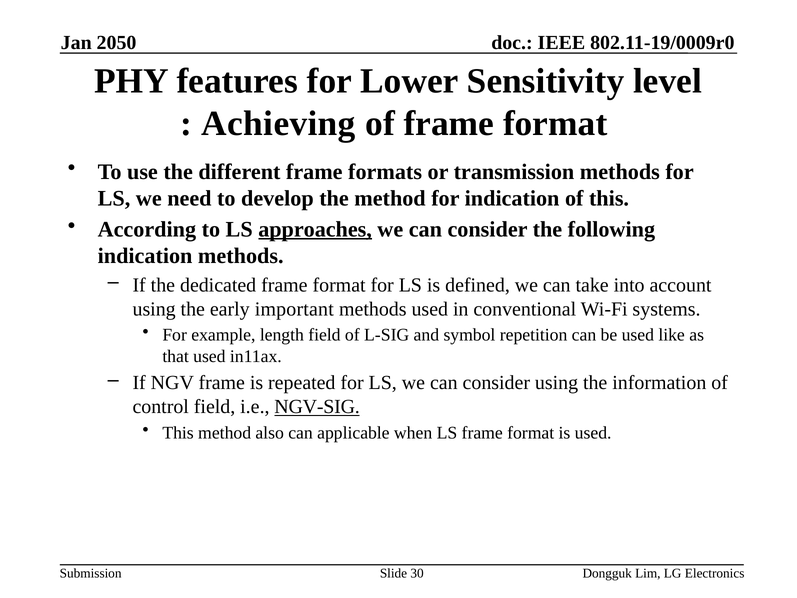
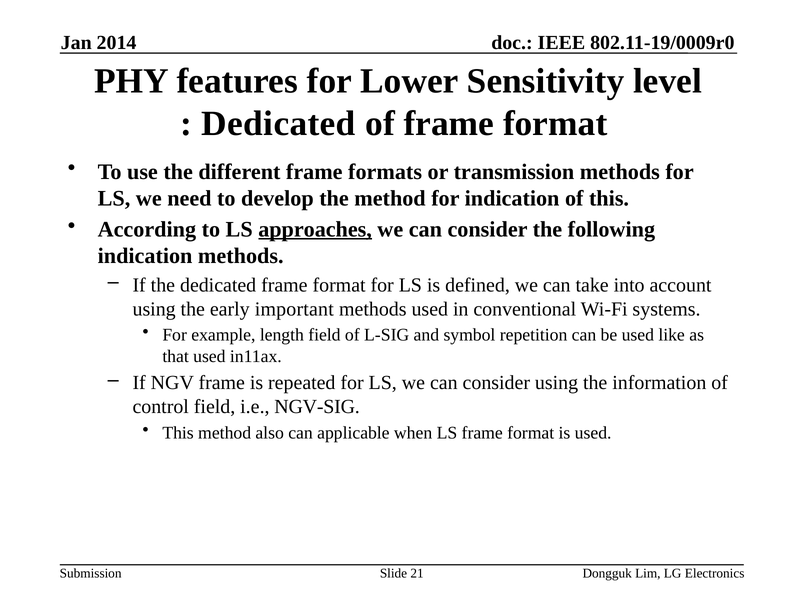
2050: 2050 -> 2014 (117, 43)
Achieving: Achieving -> Dedicated (279, 123)
NGV-SIG underline: present -> none (317, 407)
30: 30 -> 21 (417, 573)
